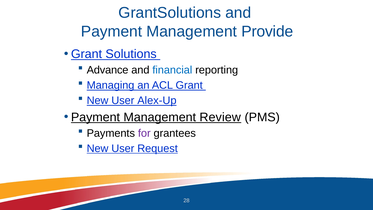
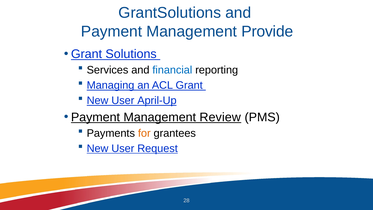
Advance: Advance -> Services (108, 70)
Alex-Up: Alex-Up -> April-Up (157, 100)
for colour: purple -> orange (144, 133)
